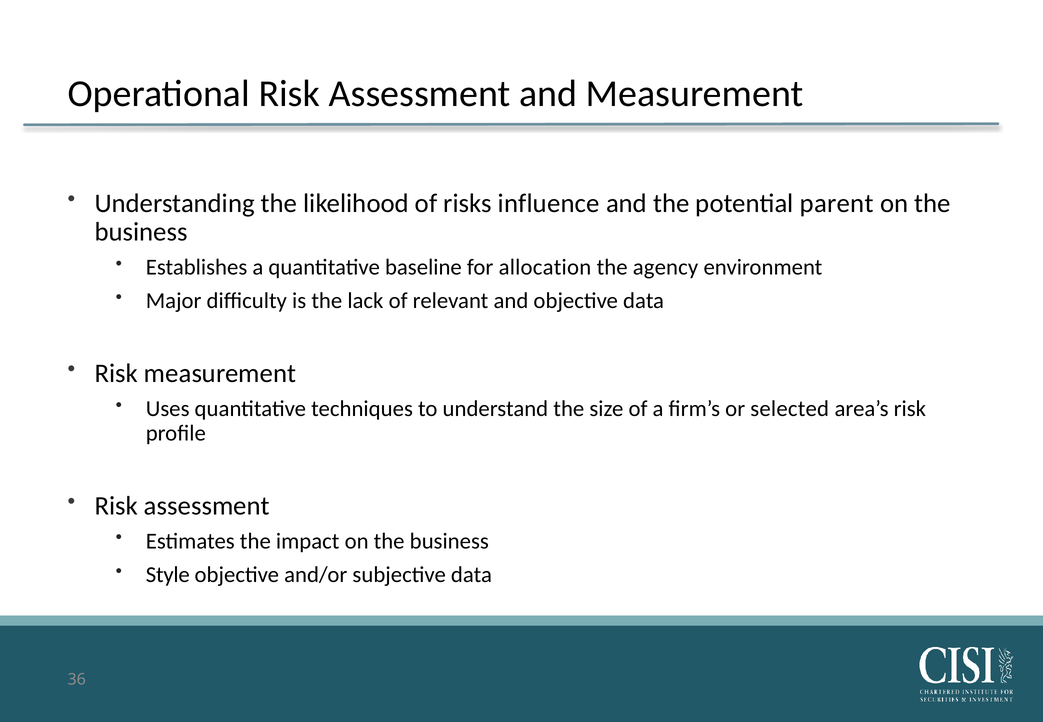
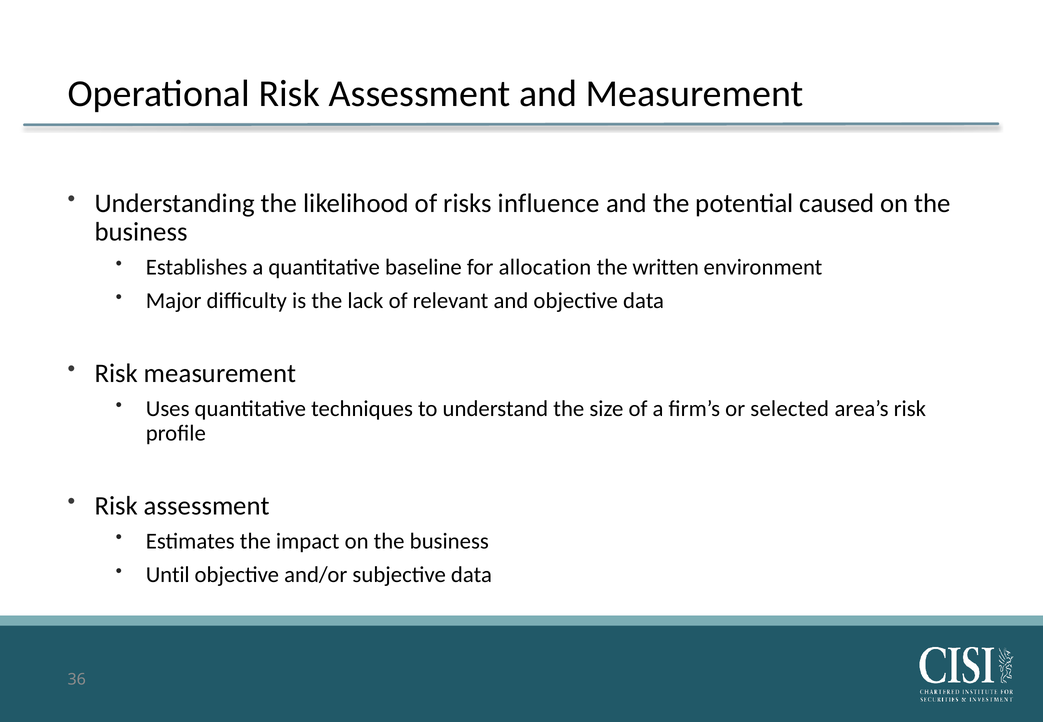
parent: parent -> caused (837, 203)
agency: agency -> written (666, 267)
Style: Style -> Until (168, 575)
